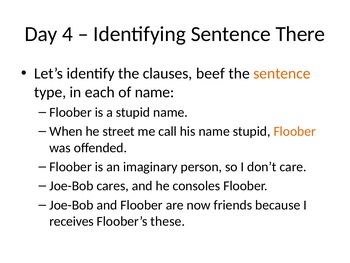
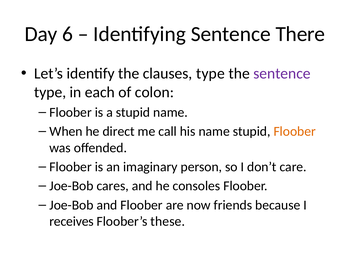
4: 4 -> 6 (68, 34)
clauses beef: beef -> type (210, 73)
sentence colour: orange -> purple (282, 73)
of name: name -> colon (154, 92)
street: street -> direct (119, 131)
